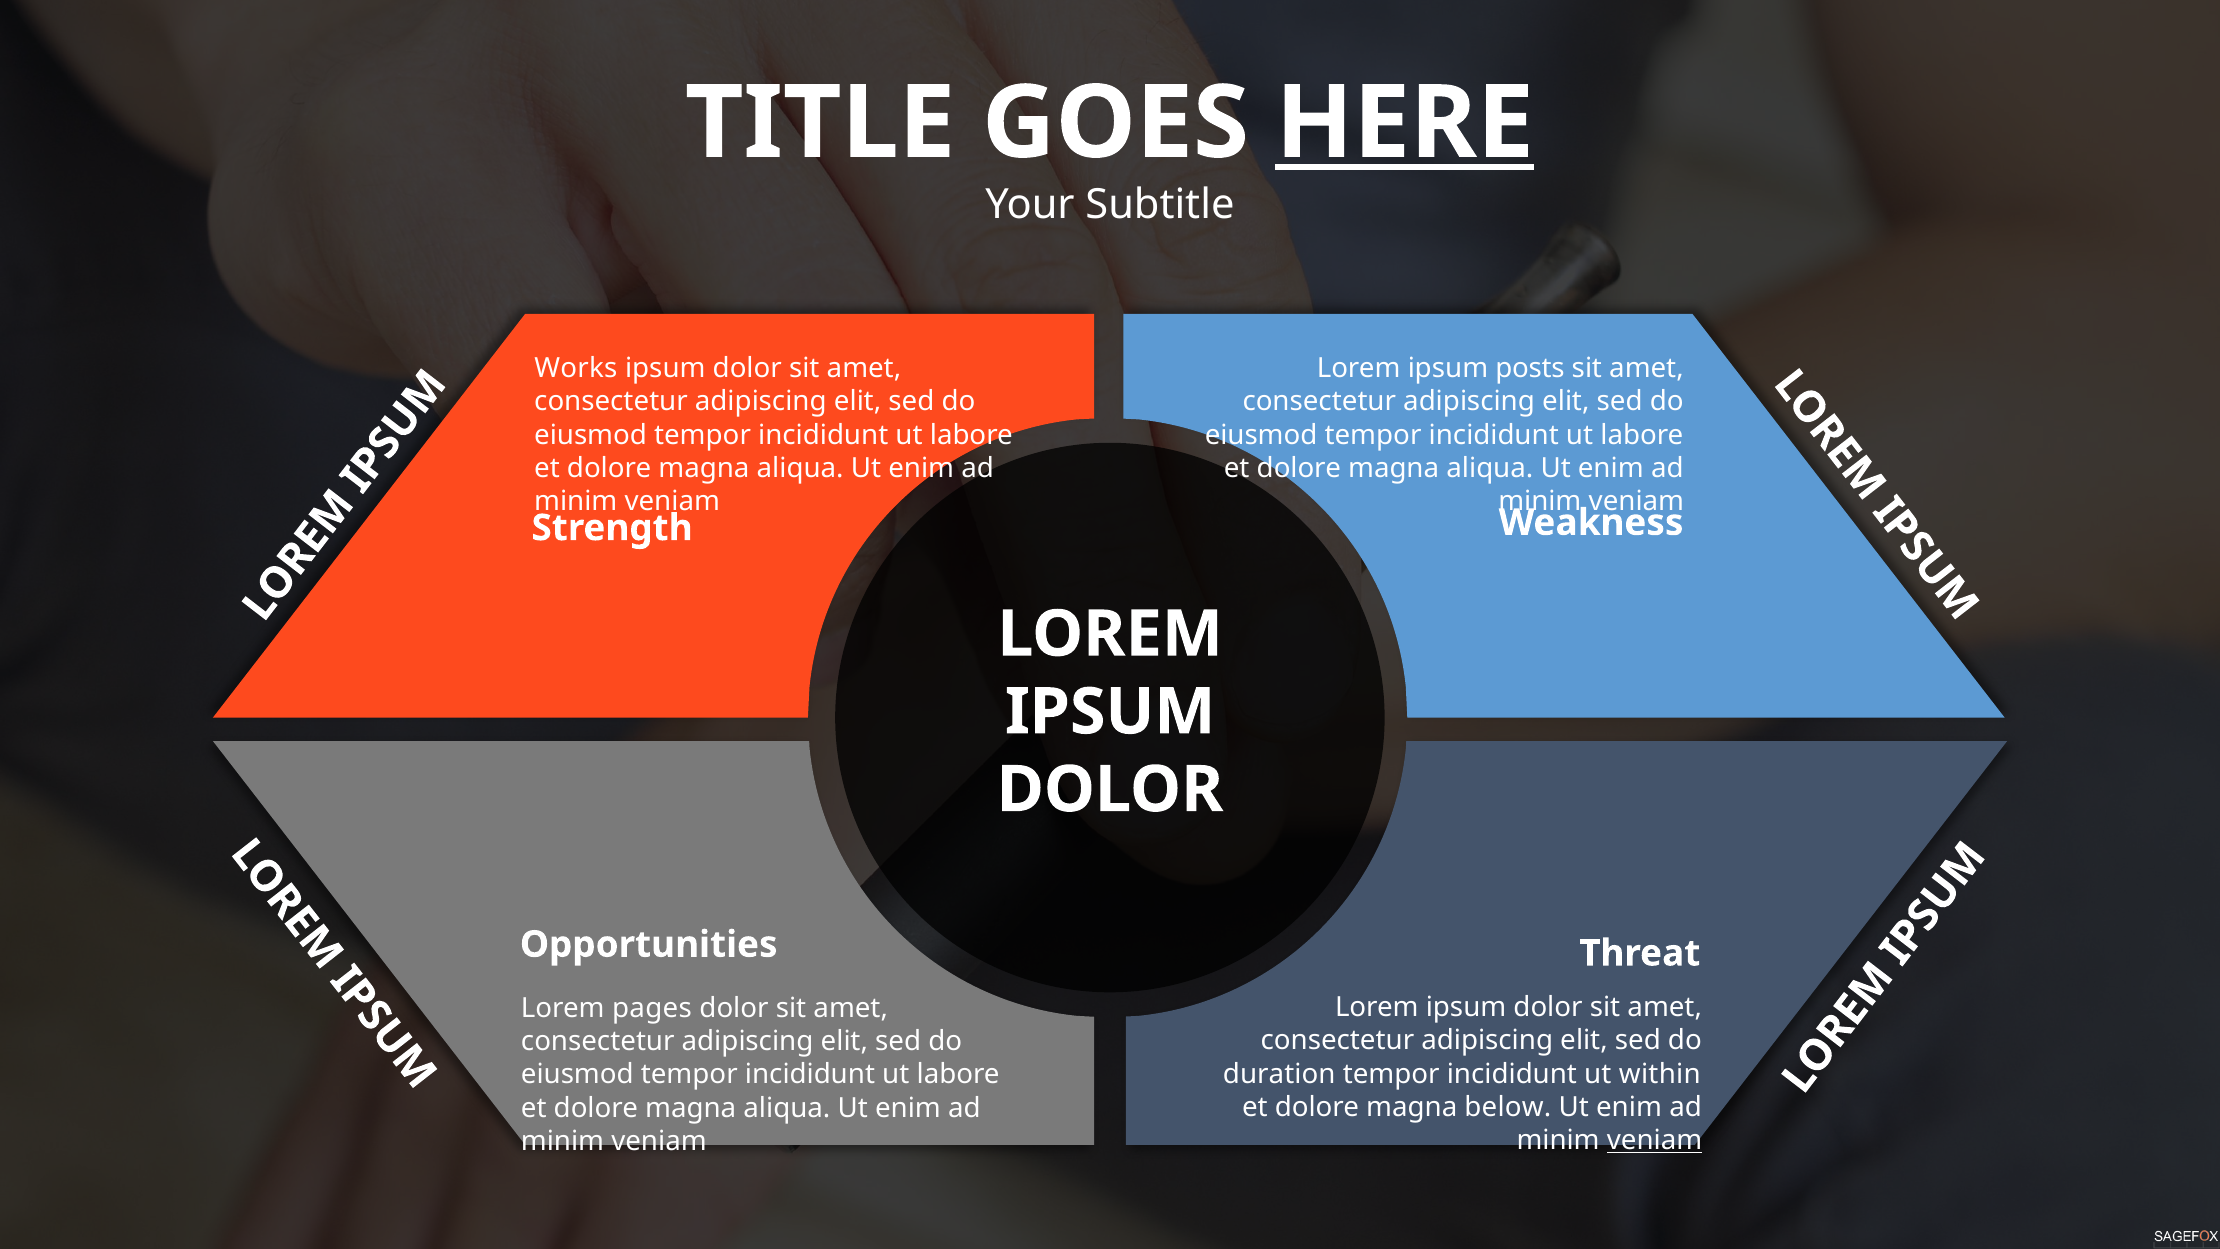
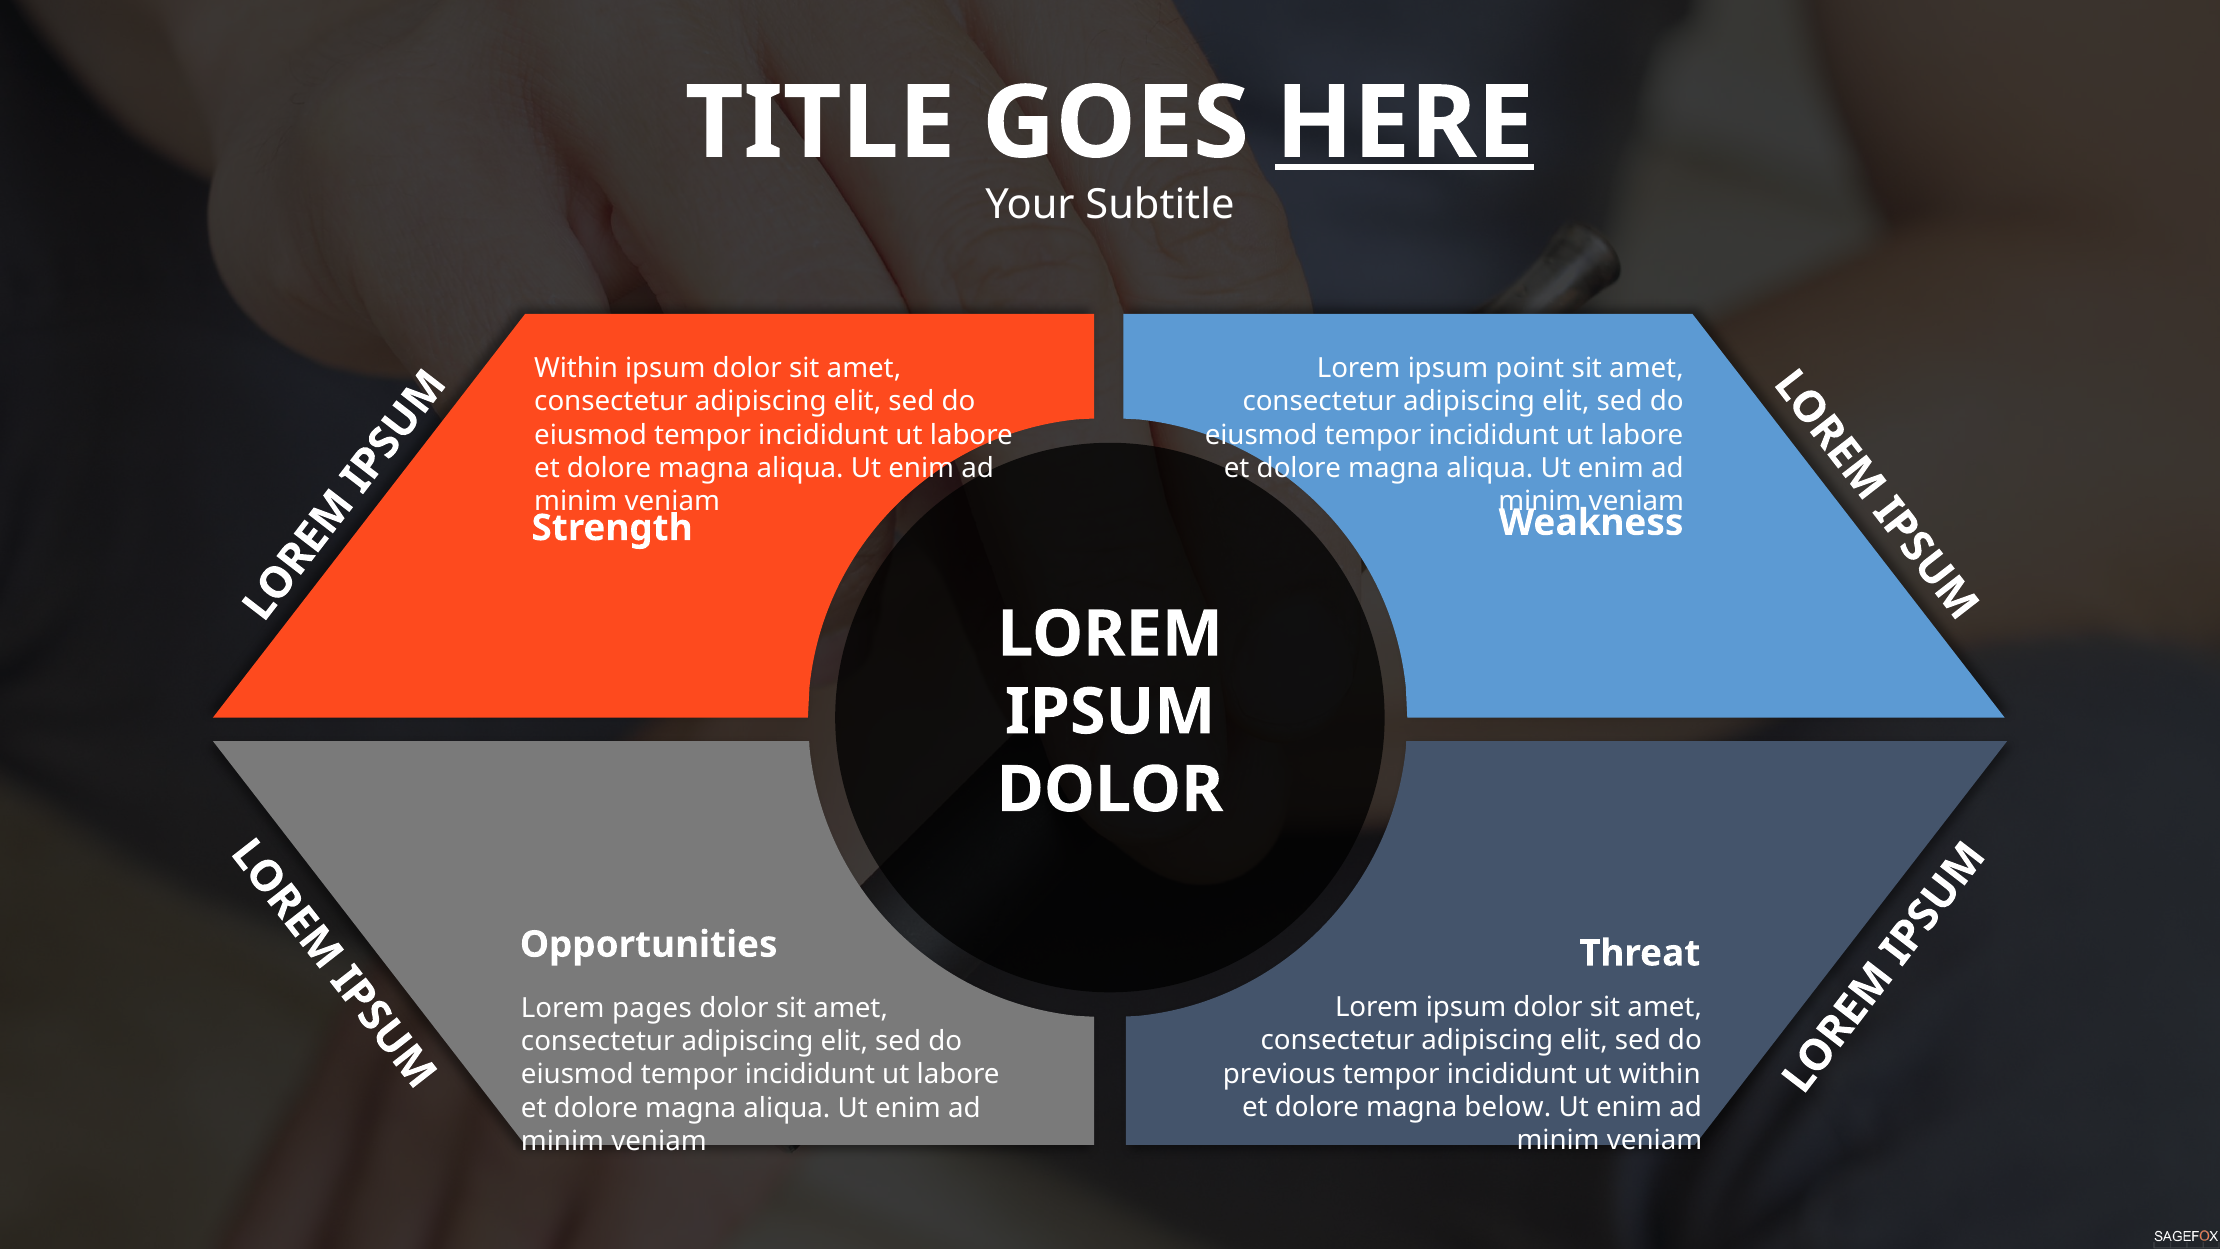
Works: Works -> Within (576, 368)
posts: posts -> point (1530, 368)
duration: duration -> previous (1279, 1074)
veniam underline: present -> none (1655, 1140)
